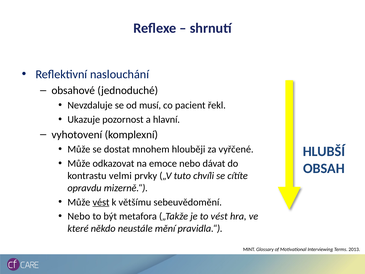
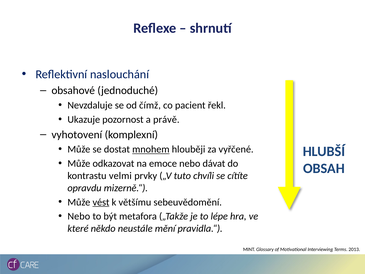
musí: musí -> čímž (150, 105)
hlavní: hlavní -> právě (166, 119)
mnohem underline: none -> present (151, 149)
to vést: vést -> lépe (219, 216)
